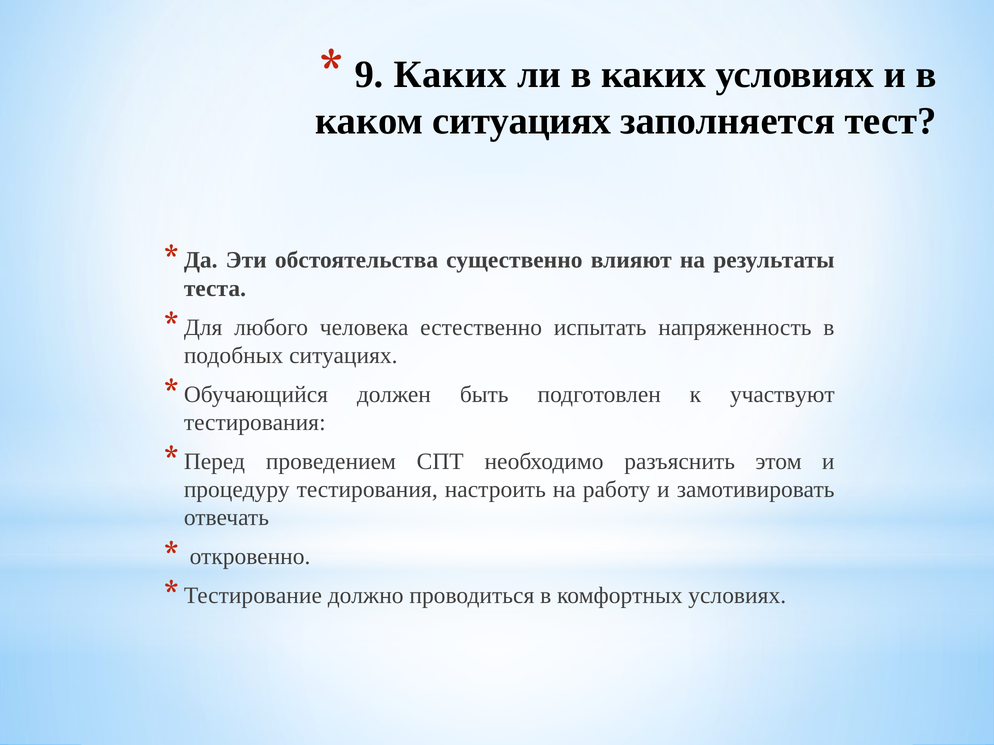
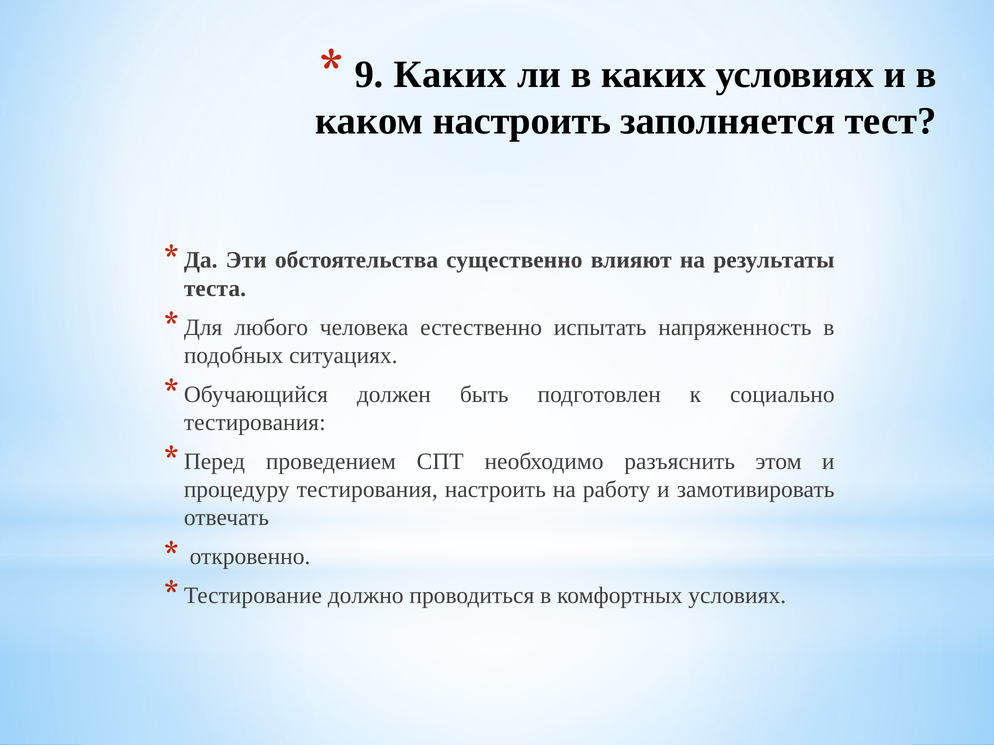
каком ситуациях: ситуациях -> настроить (522, 121)
участвуют: участвуют -> социально (782, 395)
